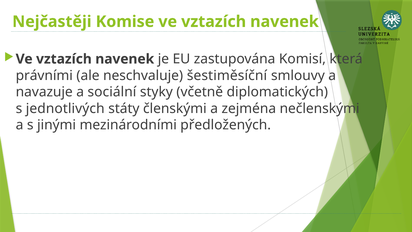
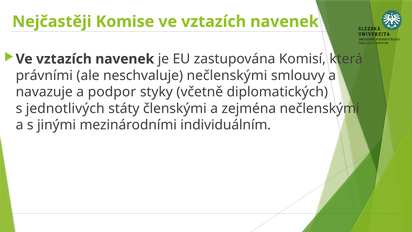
neschvaluje šestiměsíční: šestiměsíční -> nečlenskými (227, 75)
sociální: sociální -> podpor (112, 92)
předložených: předložených -> individuálním (226, 125)
